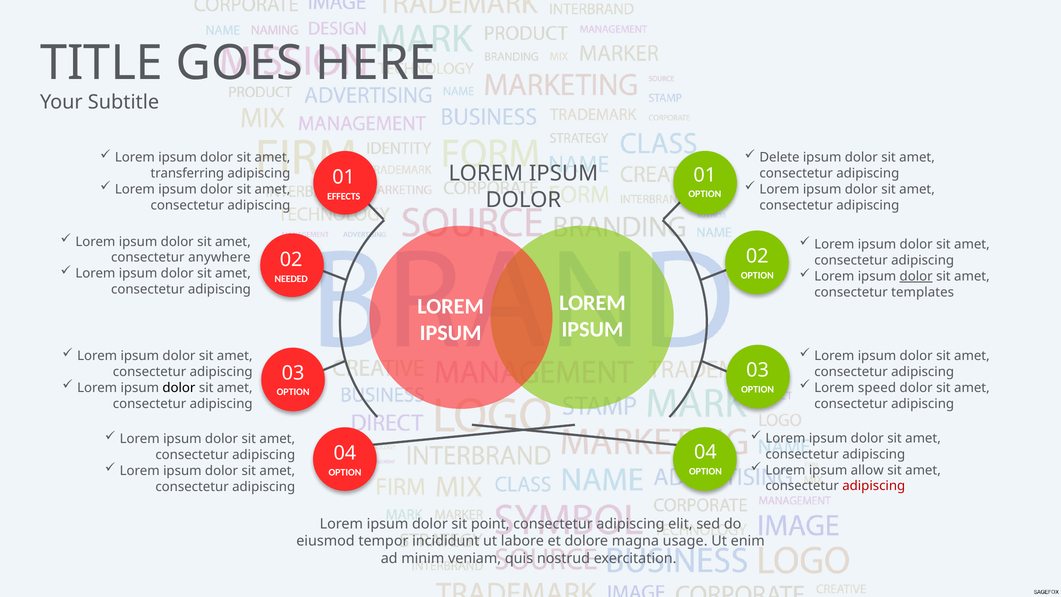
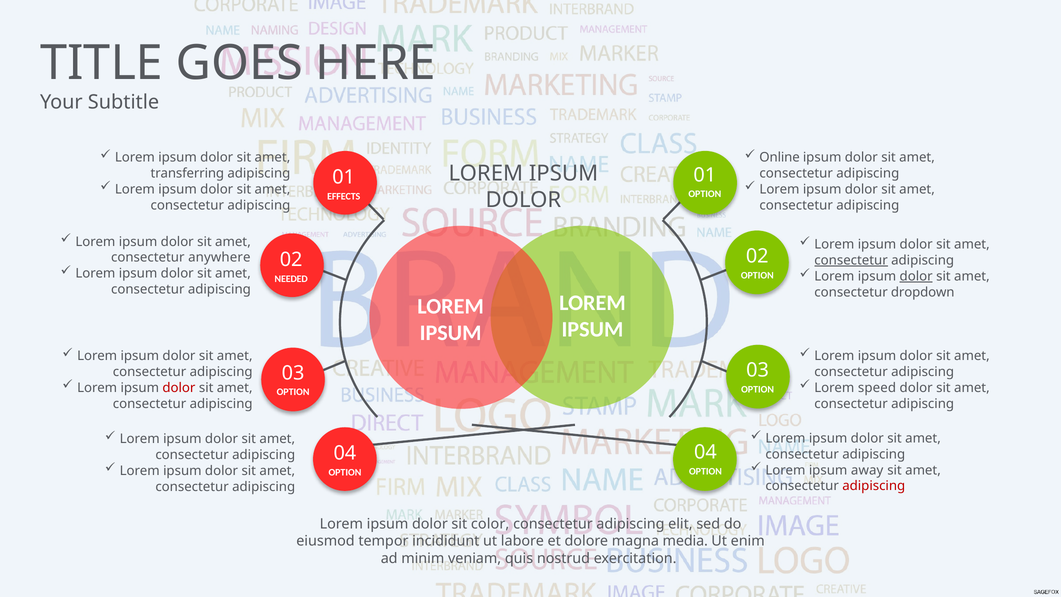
Delete: Delete -> Online (780, 157)
consectetur underline: none -> present (851, 260)
templates: templates -> dropdown (923, 292)
dolor colour: black -> red (179, 388)
allow: allow -> away (867, 470)
point: point -> color (490, 524)
usage: usage -> media (685, 541)
